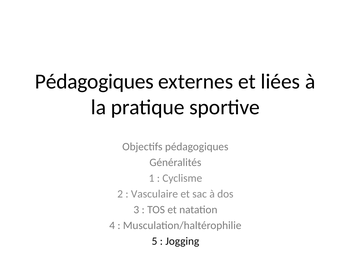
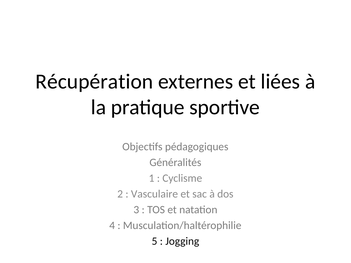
Pédagogiques: Pédagogiques -> Récupération (94, 82)
